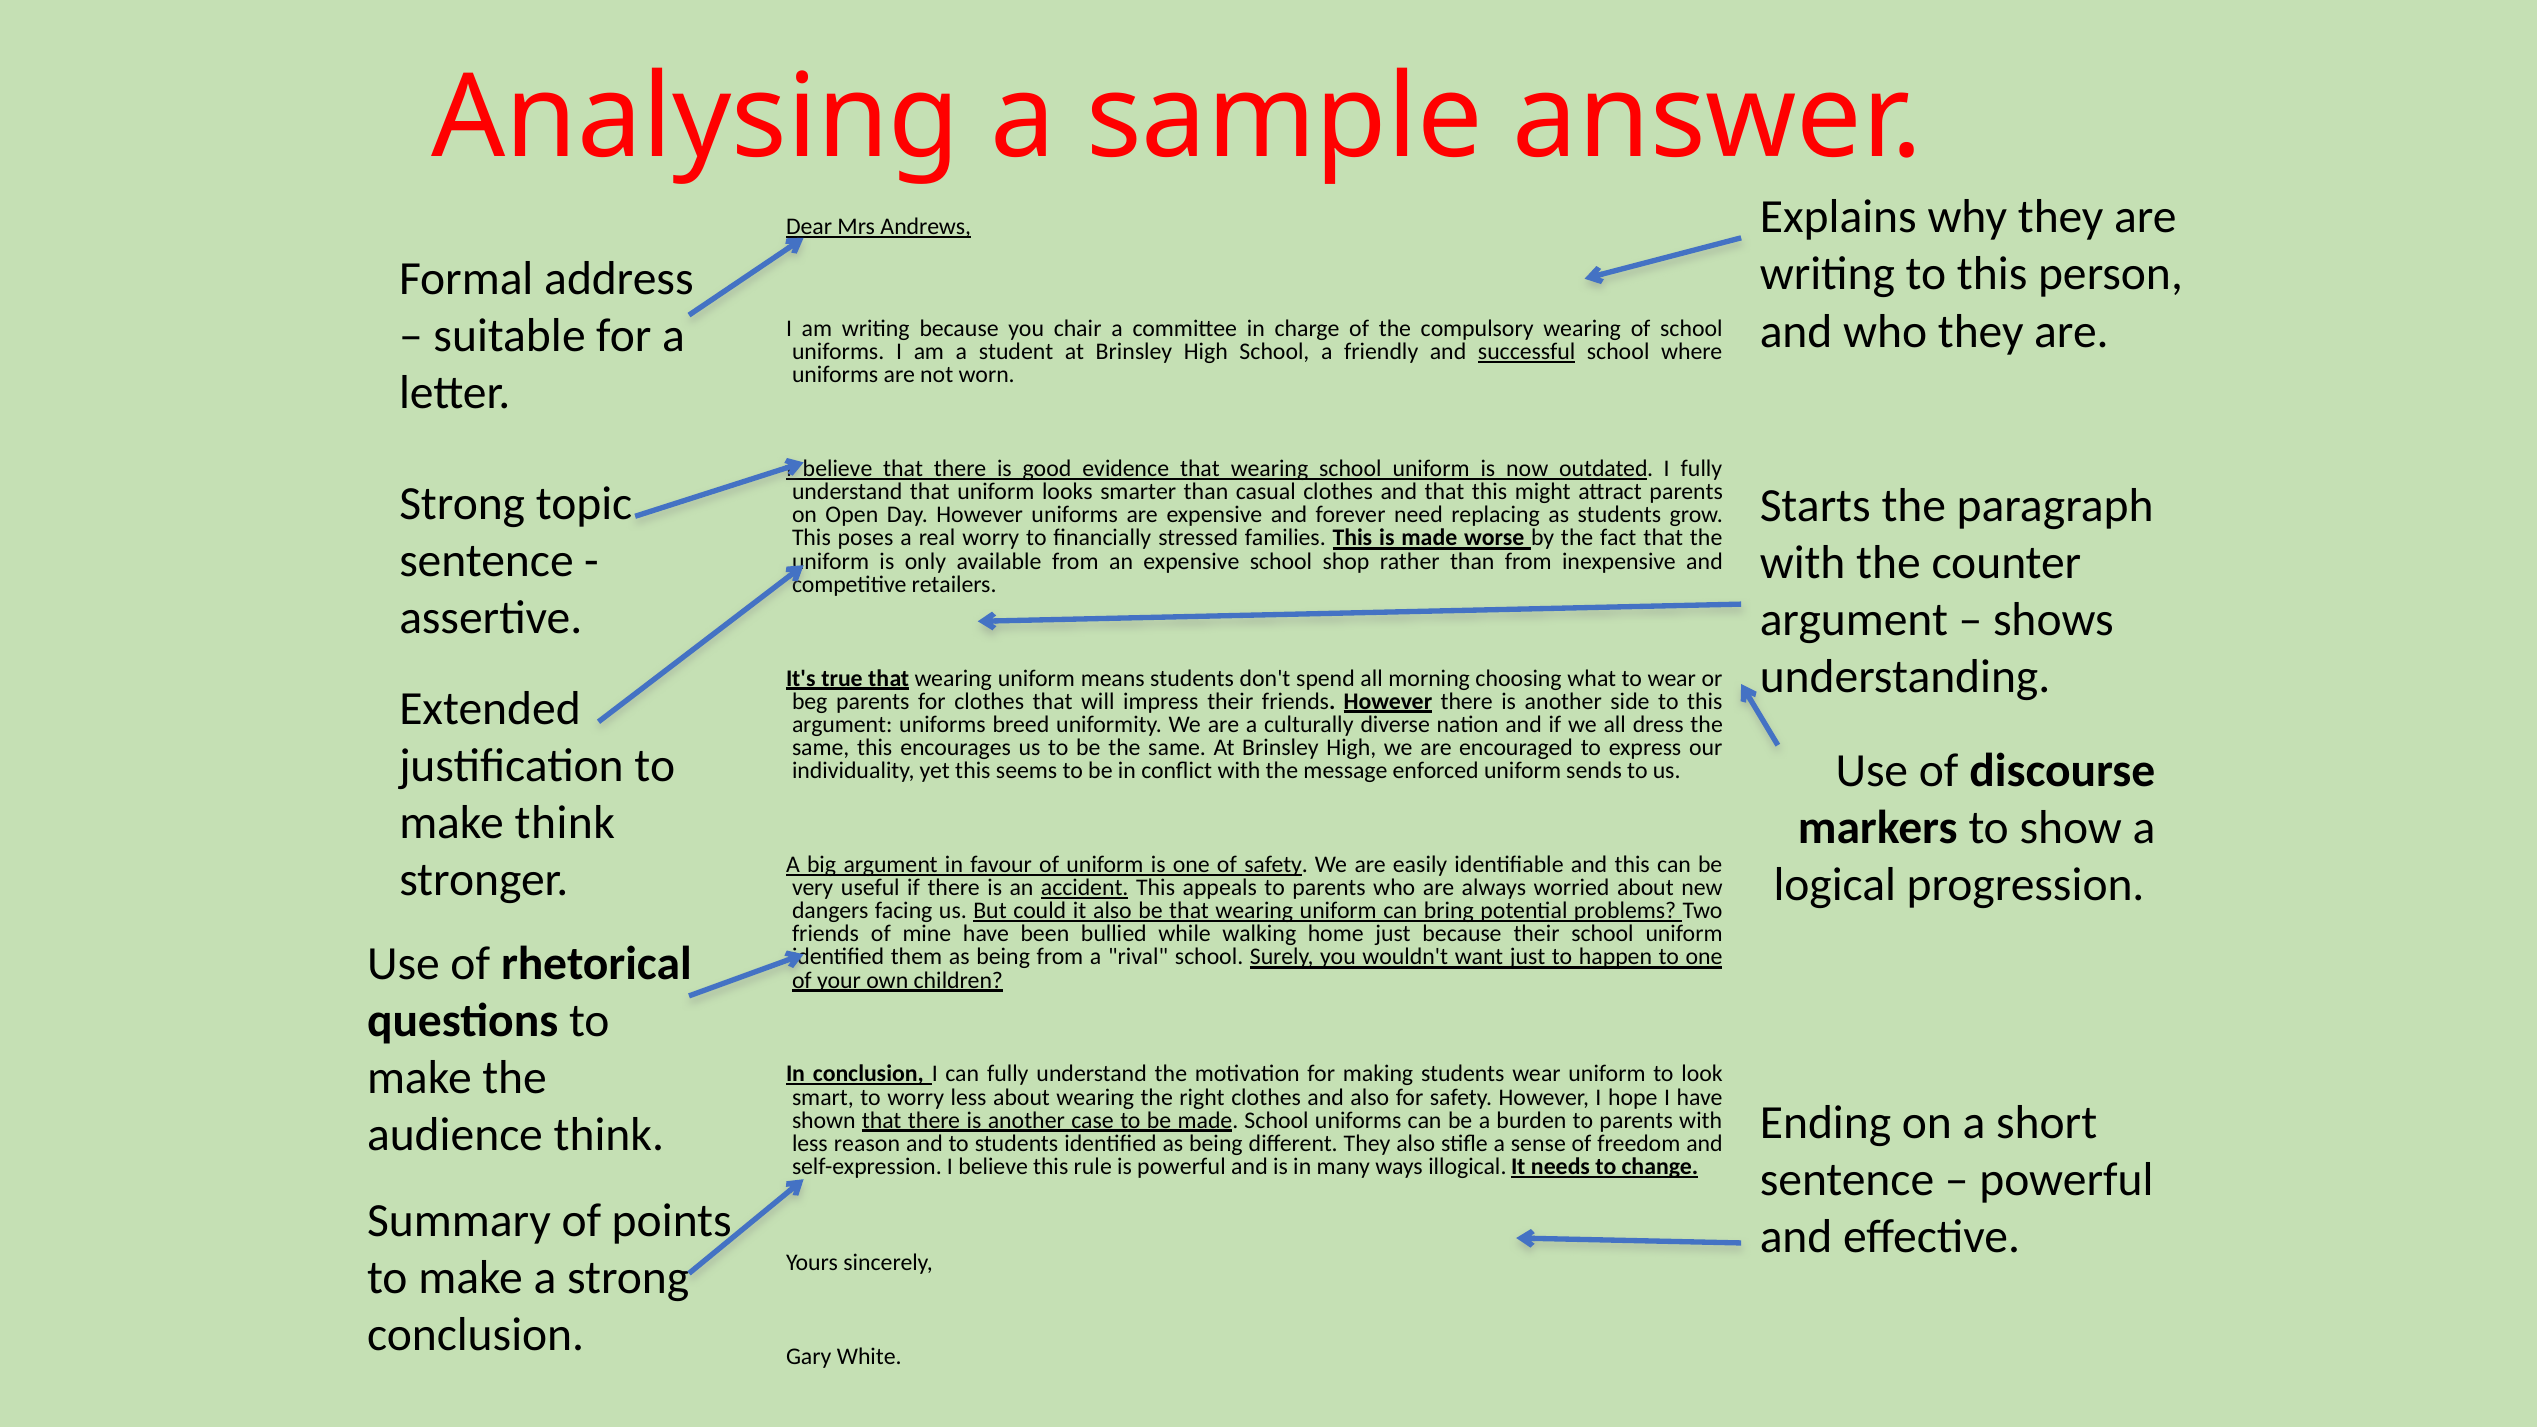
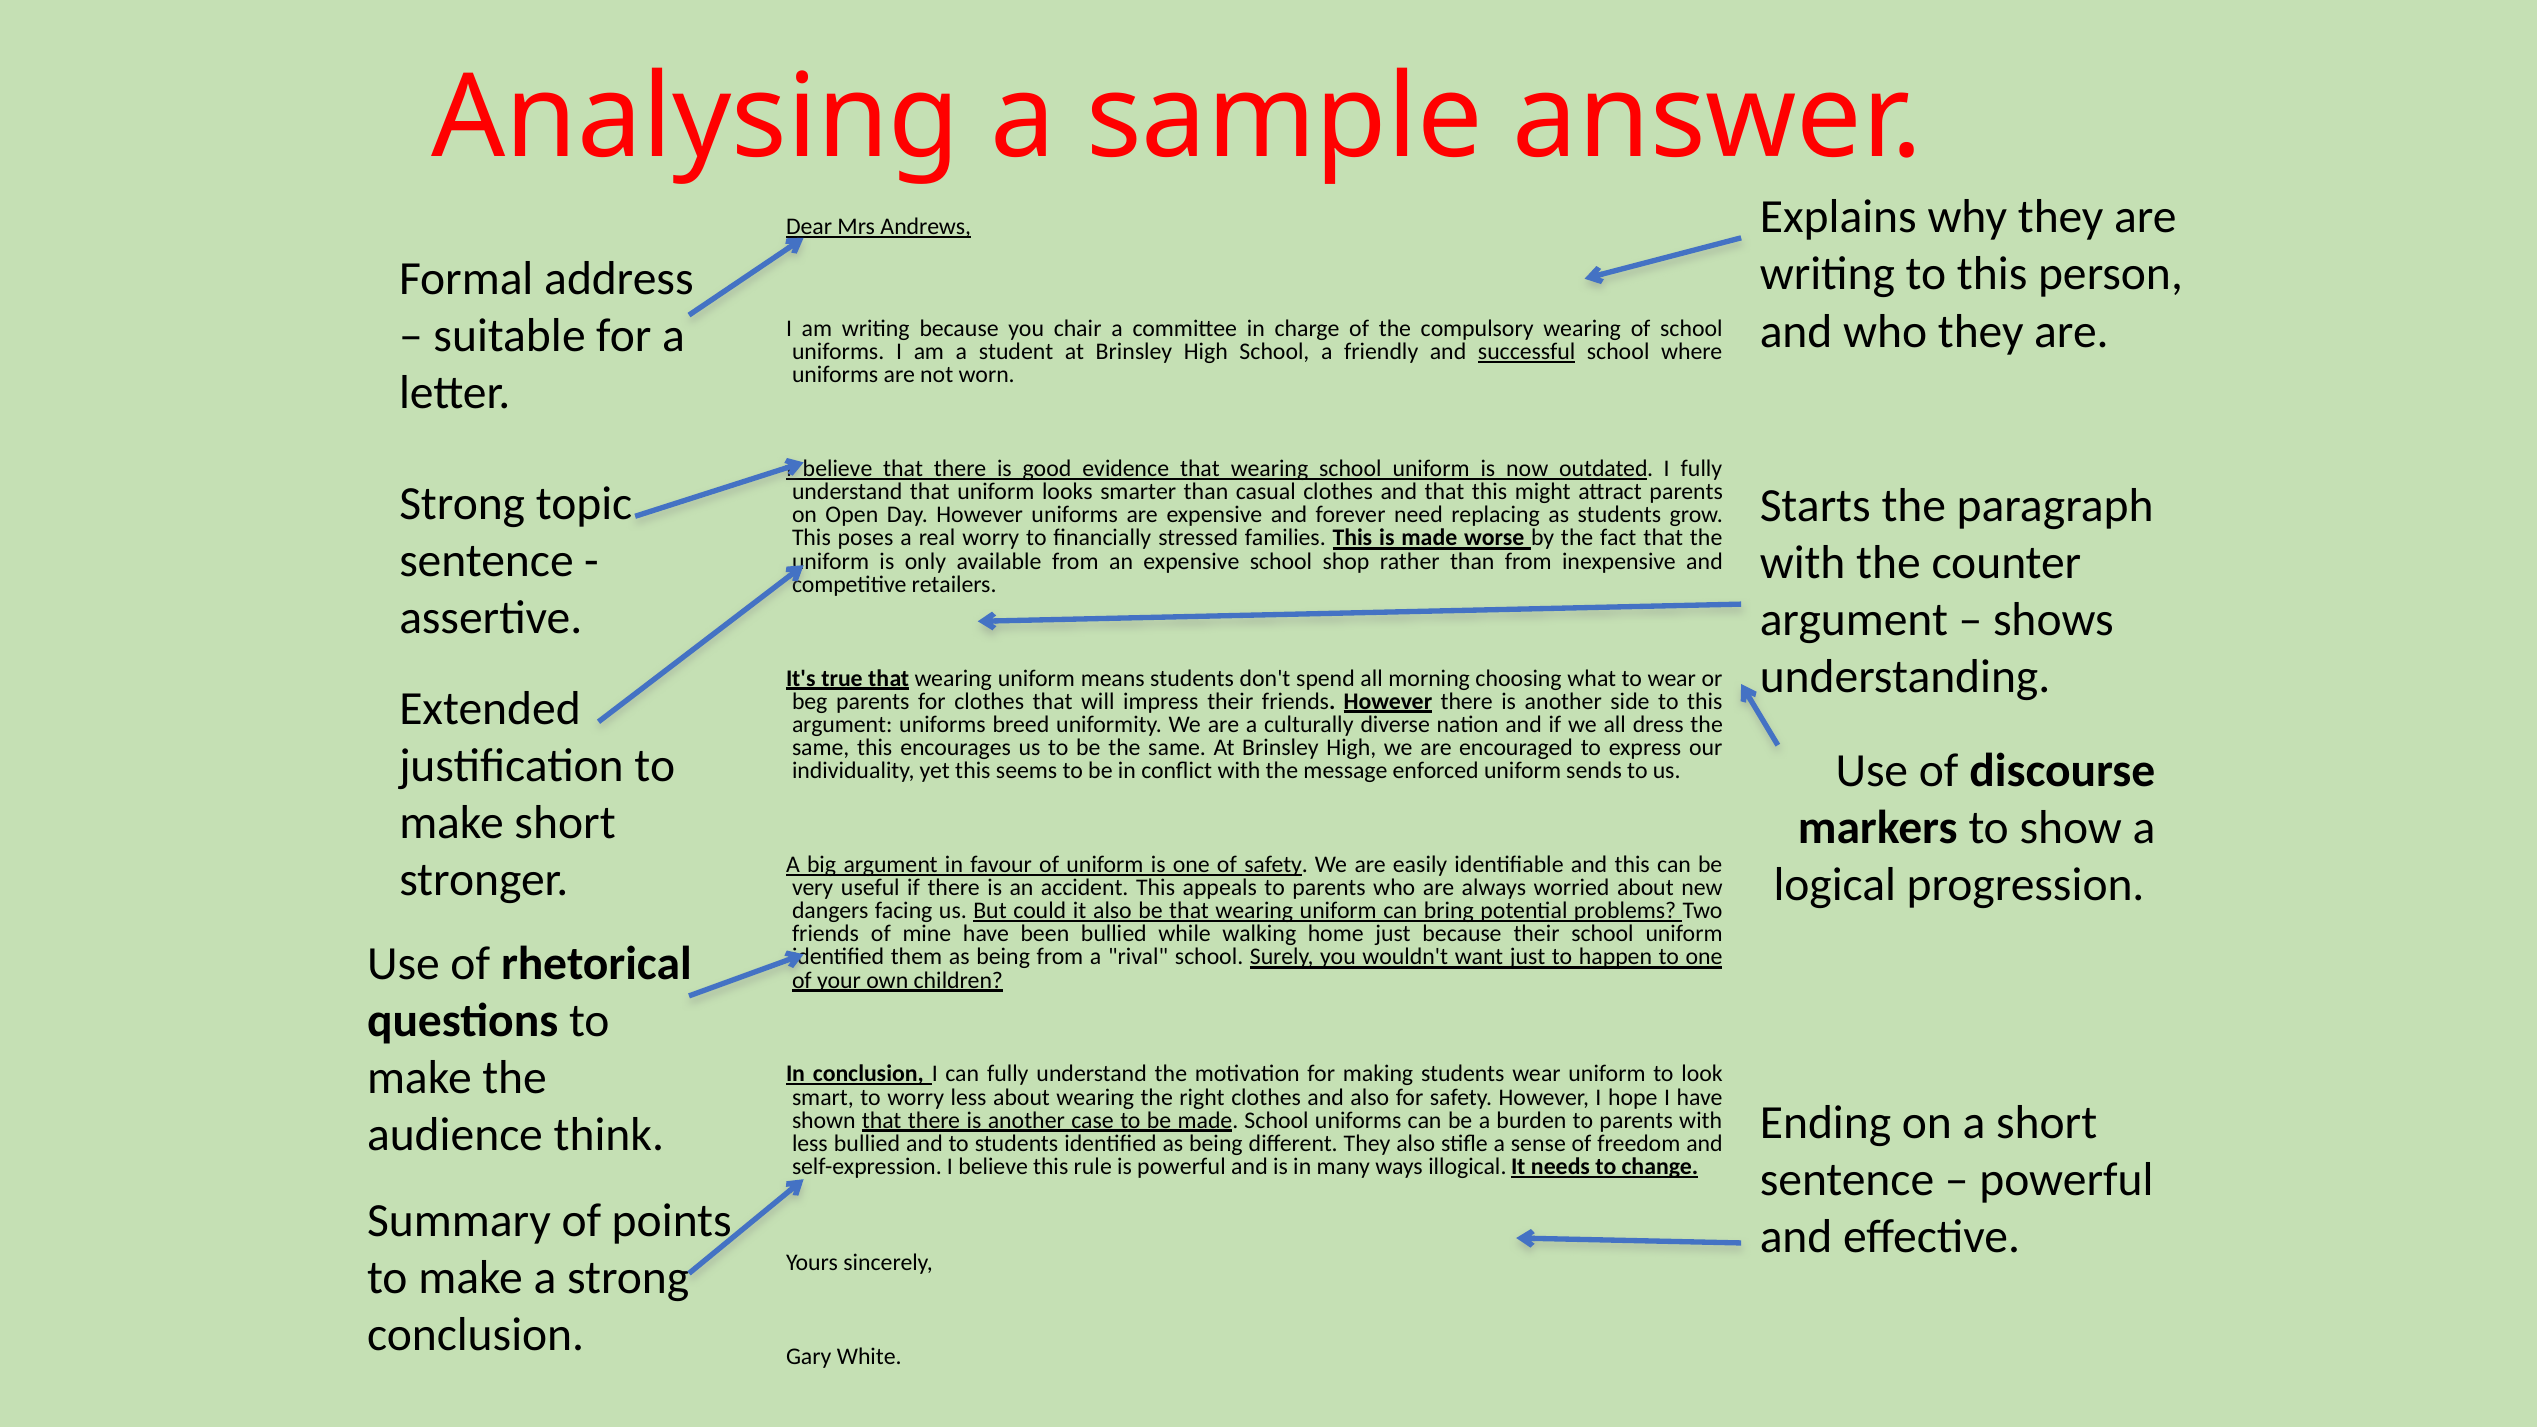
make think: think -> short (565, 823)
accident underline: present -> none (1085, 888)
less reason: reason -> bullied (867, 1144)
